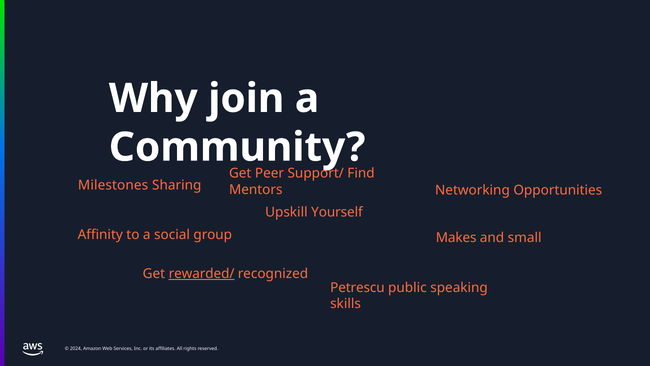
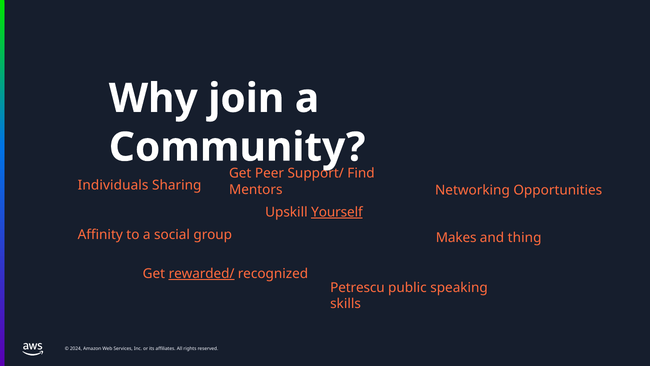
Milestones: Milestones -> Individuals (113, 185)
Yourself underline: none -> present (337, 212)
small: small -> thing (525, 238)
